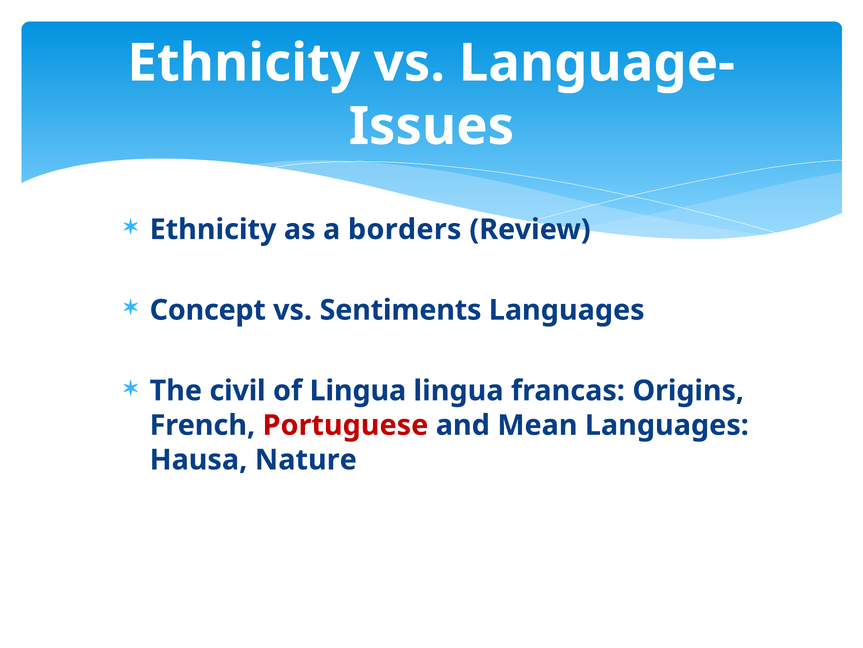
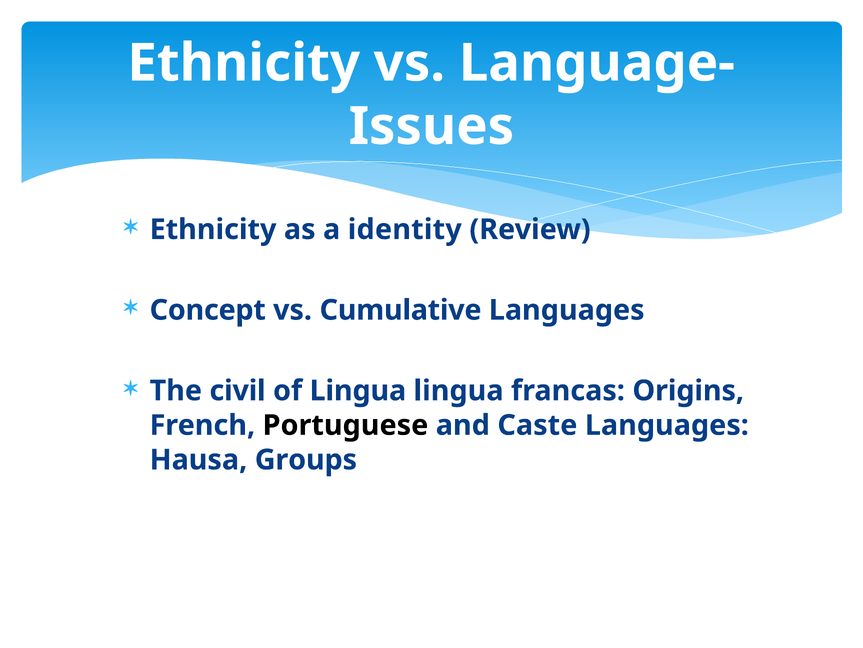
borders: borders -> identity (405, 229)
Sentiments: Sentiments -> Cumulative (401, 310)
Portuguese colour: red -> black (345, 425)
Mean: Mean -> Caste (537, 425)
Nature: Nature -> Groups (306, 459)
